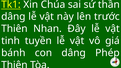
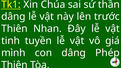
bánh: bánh -> mình (13, 53)
